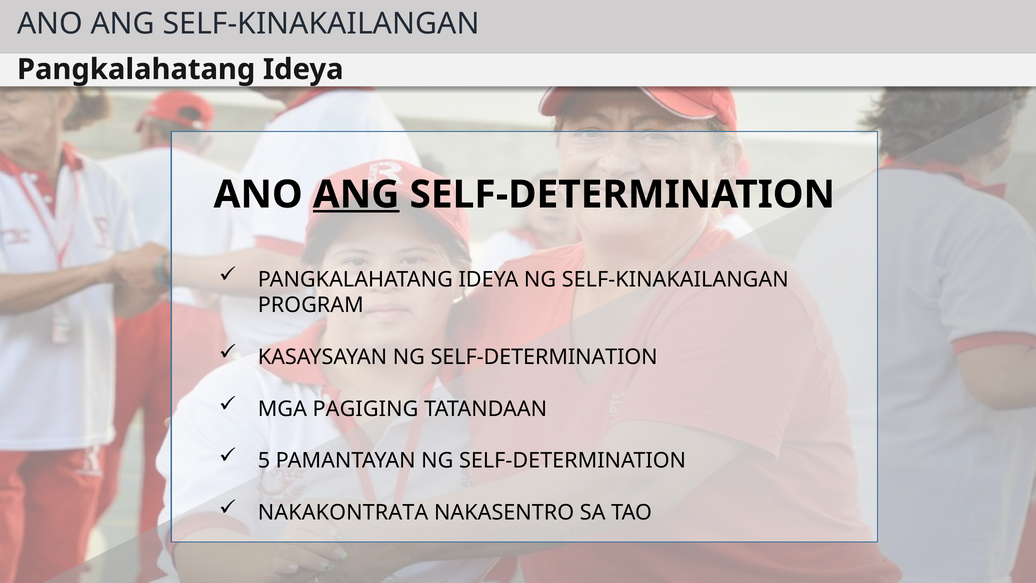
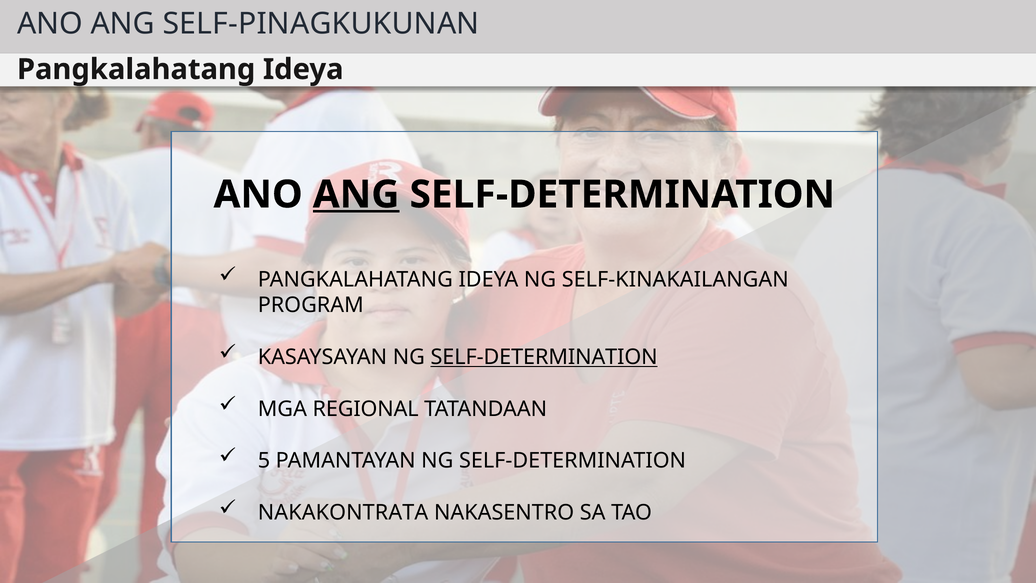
ANG SELF-KINAKAILANGAN: SELF-KINAKAILANGAN -> SELF-PINAGKUKUNAN (321, 24)
SELF-DETERMINATION underline: none -> present (544, 357)
PAGIGING: PAGIGING -> REGIONAL (366, 409)
